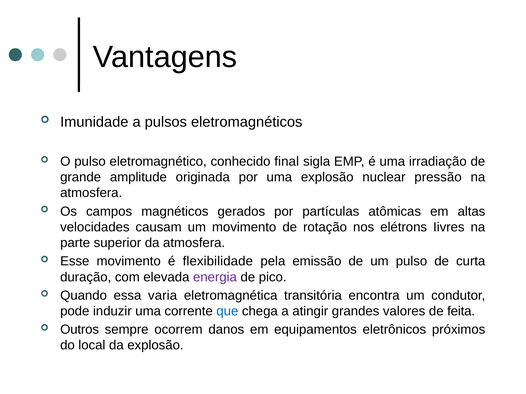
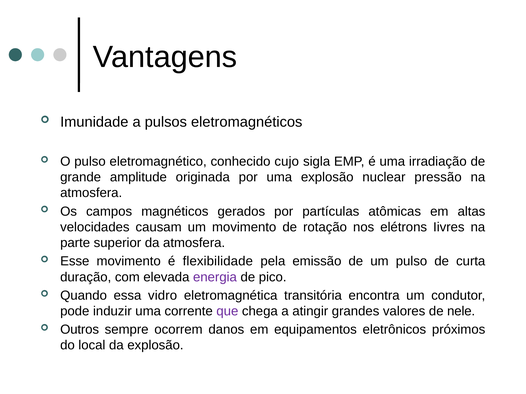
final: final -> cujo (287, 162)
varia: varia -> vidro (163, 296)
que colour: blue -> purple (227, 312)
feita: feita -> nele (461, 312)
